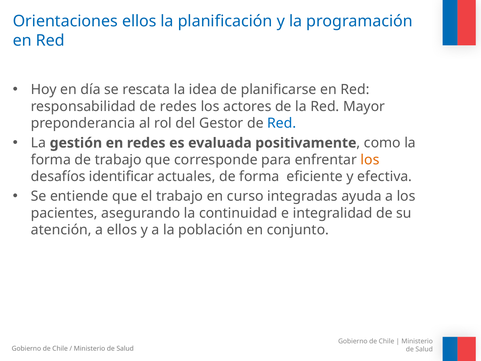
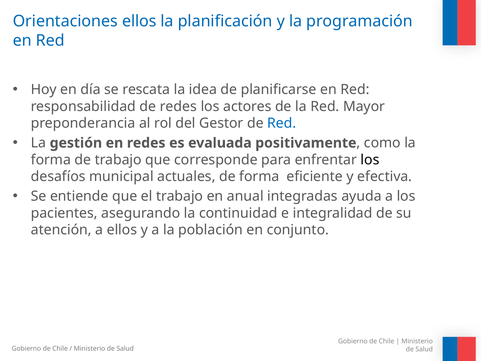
los colour: orange -> black (370, 160)
identificar: identificar -> municipal (121, 177)
curso: curso -> anual (245, 196)
